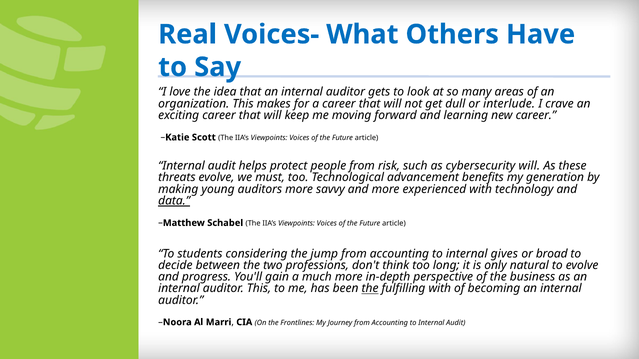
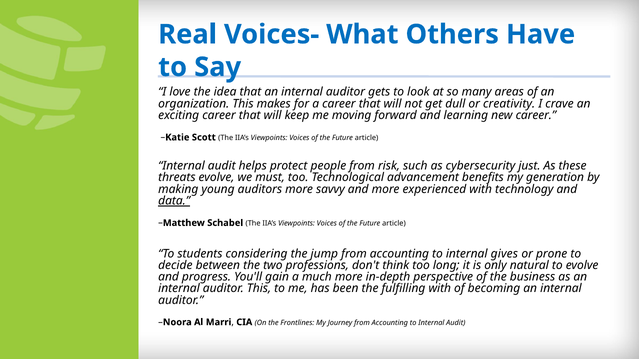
interlude: interlude -> creativity (509, 104)
cybersecurity will: will -> just (529, 166)
broad: broad -> prone (552, 254)
the underline: present -> none (370, 289)
